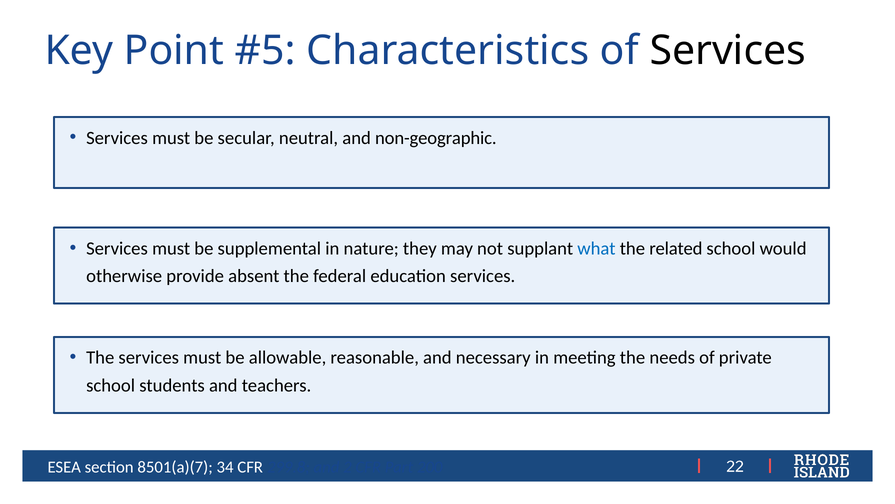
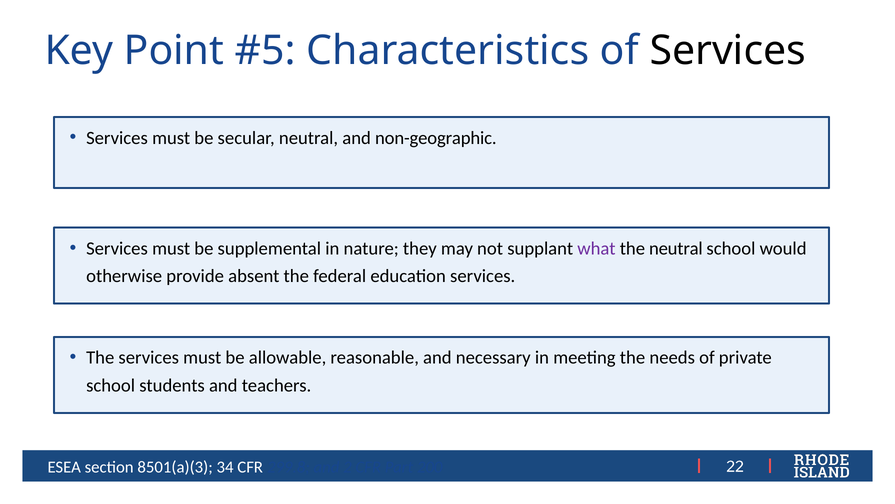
what colour: blue -> purple (596, 248)
the related: related -> neutral (676, 248)
8501(a)(7: 8501(a)(7 -> 8501(a)(3 (175, 467)
